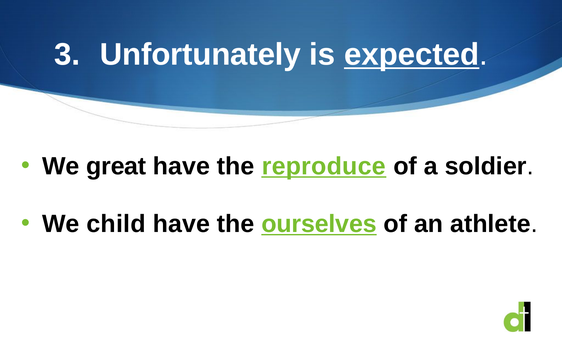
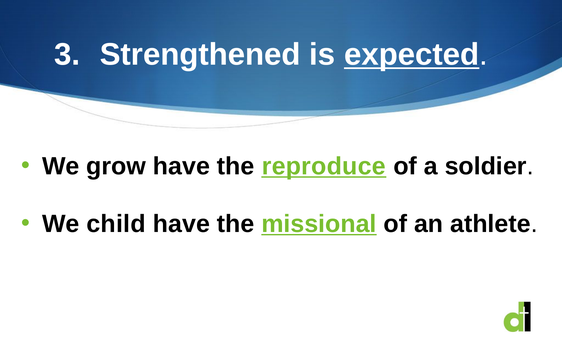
Unfortunately: Unfortunately -> Strengthened (200, 55)
great: great -> grow (116, 166)
ourselves: ourselves -> missional (319, 224)
